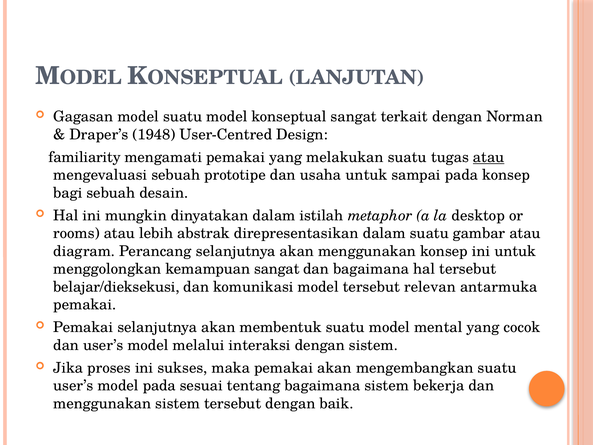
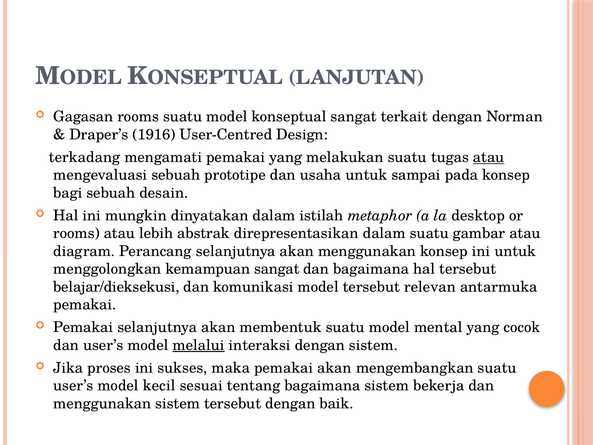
Gagasan model: model -> rooms (138, 117)
1948: 1948 -> 1916 (154, 134)
familiarity: familiarity -> terkadang (84, 157)
melalui underline: none -> present (199, 345)
model pada: pada -> kecil (159, 385)
